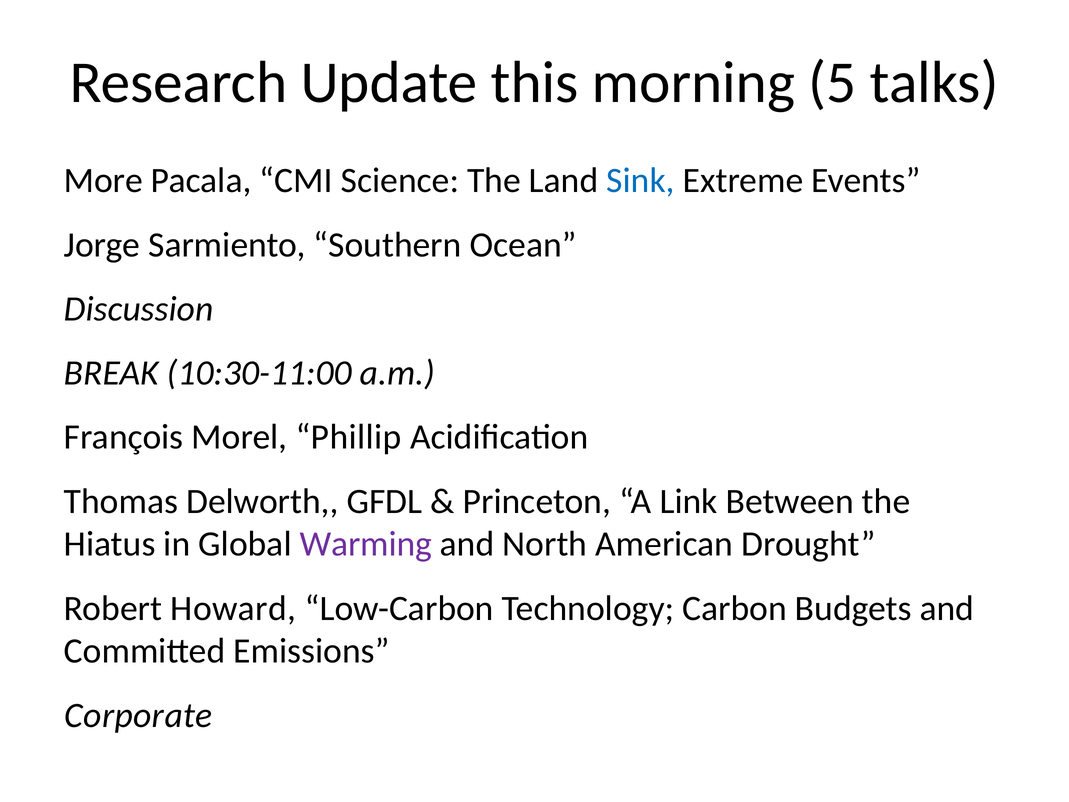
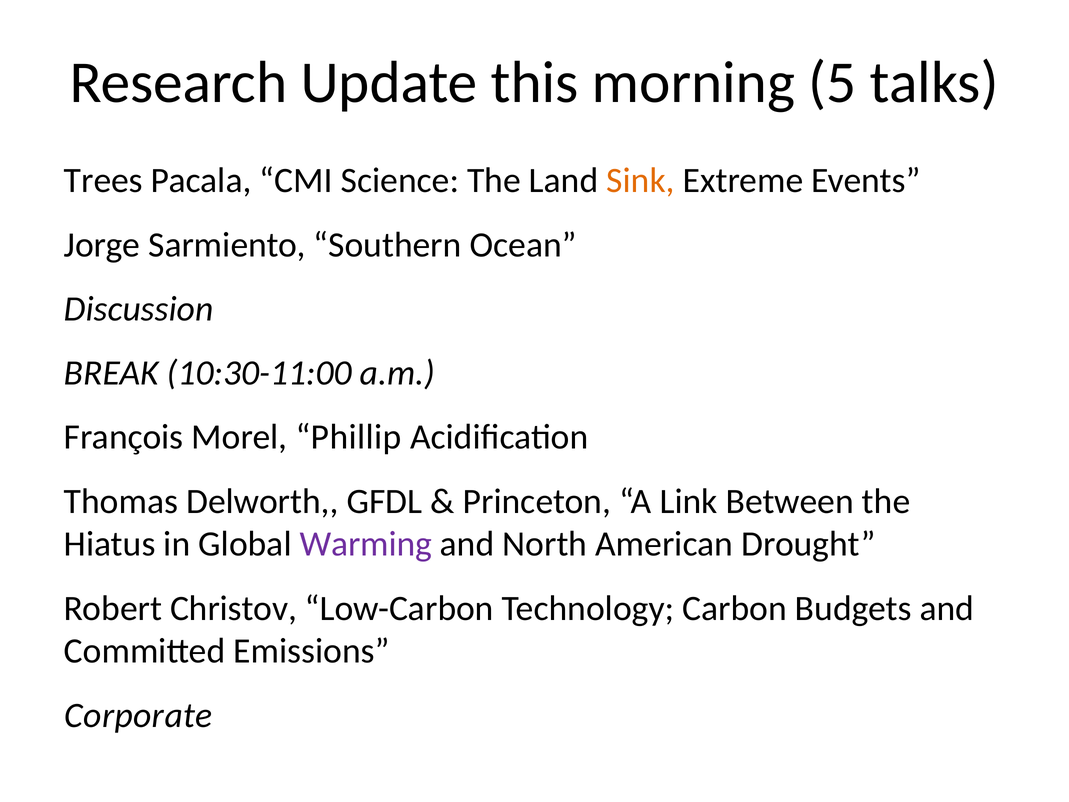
More: More -> Trees (103, 181)
Sink colour: blue -> orange (641, 181)
Howard: Howard -> Christov (234, 608)
